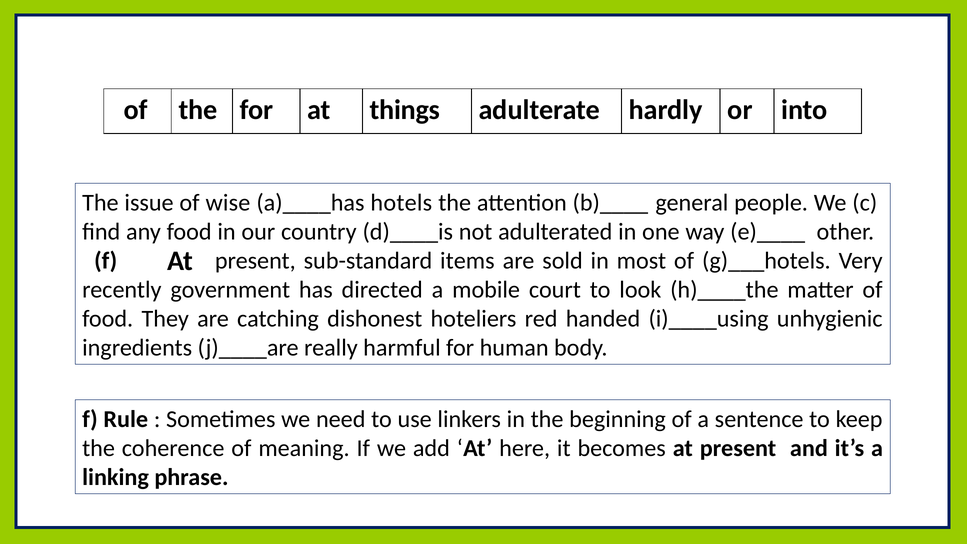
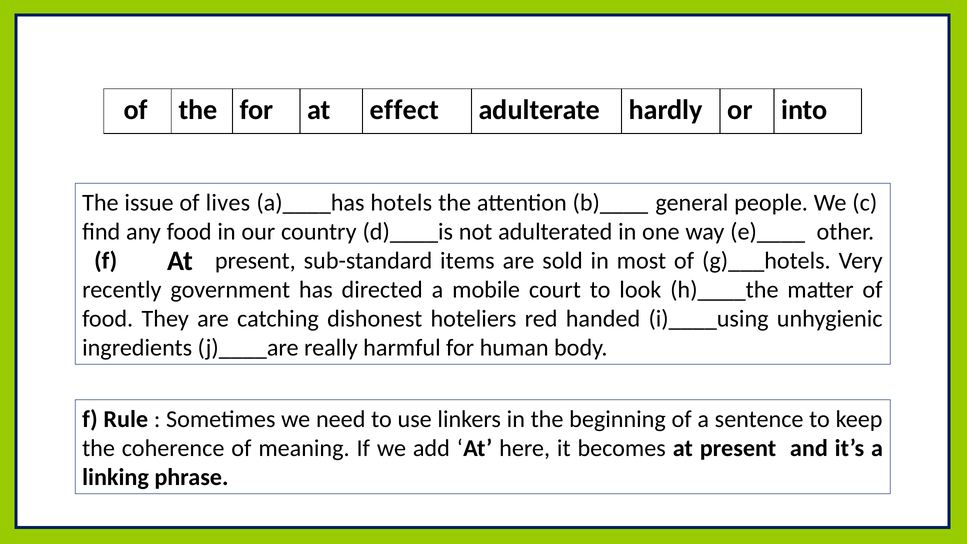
things: things -> effect (405, 110)
wise: wise -> lives (228, 203)
